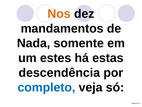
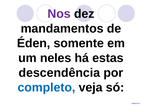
Nos colour: orange -> purple (59, 14)
Nada: Nada -> Éden (34, 43)
estes: estes -> neles (56, 58)
